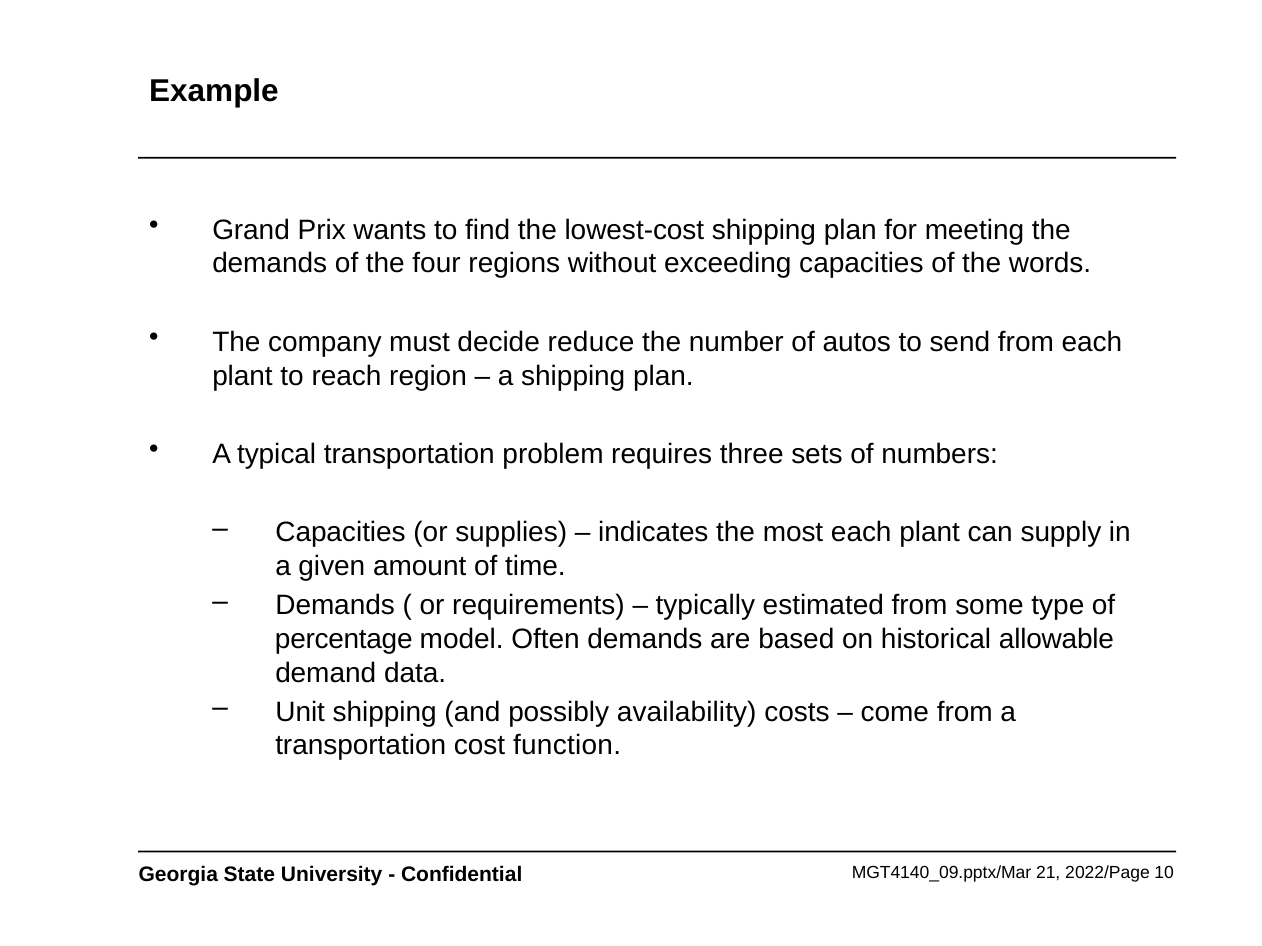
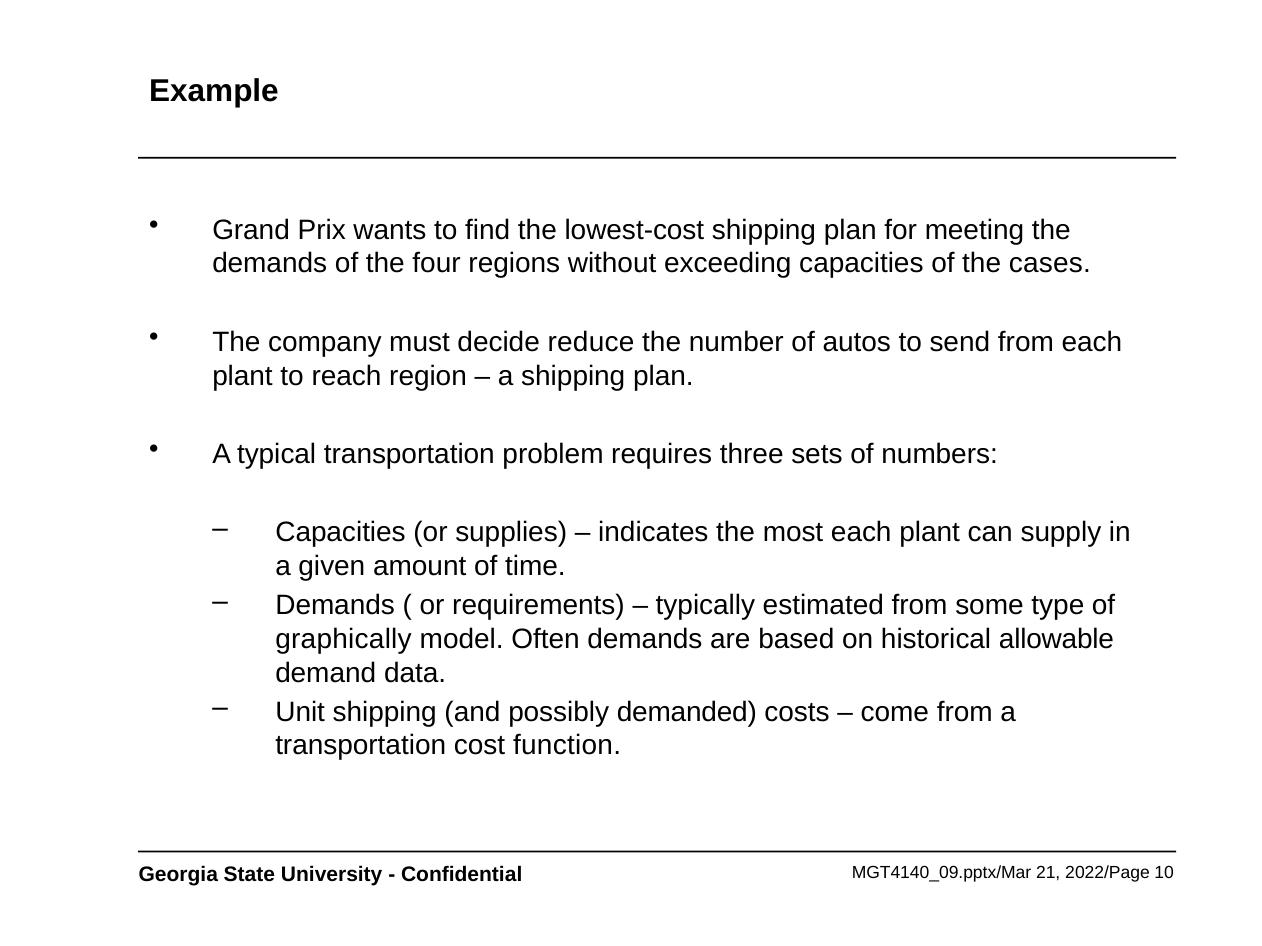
words: words -> cases (1050, 264)
percentage: percentage -> graphically (344, 639)
availability: availability -> demanded (687, 712)
